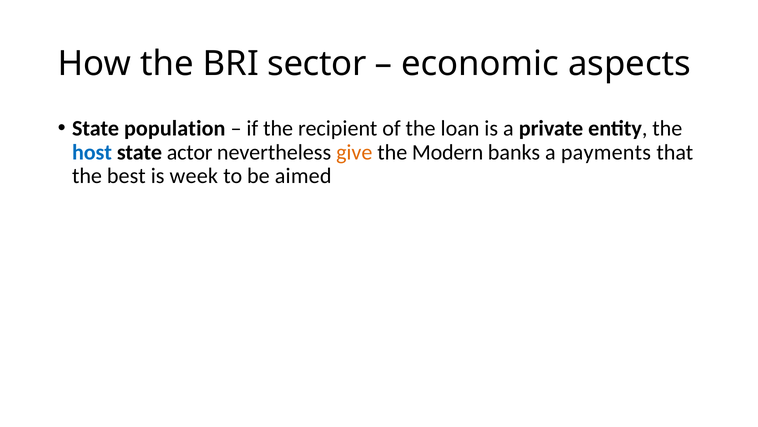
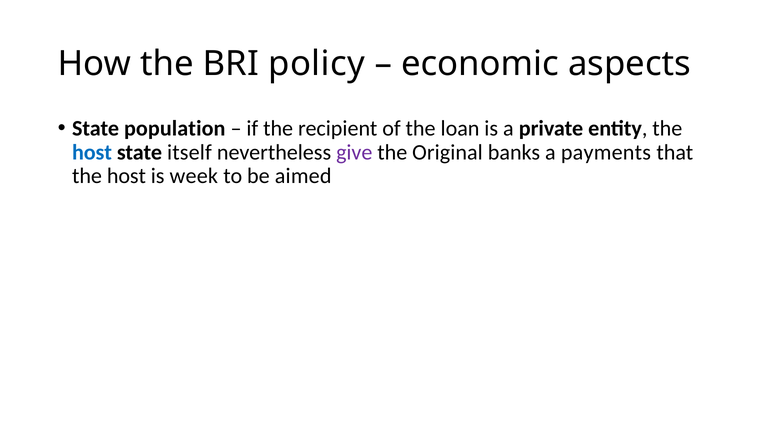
sector: sector -> policy (317, 64)
actor: actor -> itself (189, 152)
give colour: orange -> purple (354, 152)
Modern: Modern -> Original (447, 152)
best: best -> host (126, 176)
